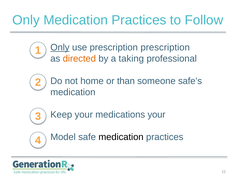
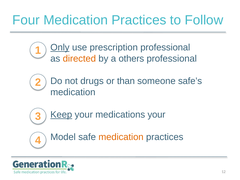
Only: Only -> Four (26, 20)
prescription prescription: prescription -> professional (165, 47)
taking: taking -> others (131, 59)
home: home -> drugs (92, 81)
Keep underline: none -> present (61, 115)
medication colour: black -> orange (121, 137)
